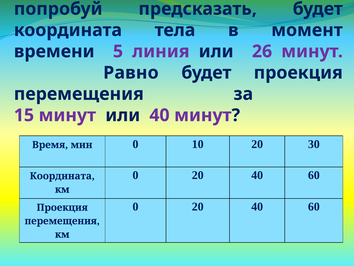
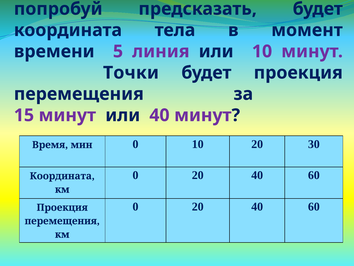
или 26: 26 -> 10 (262, 51)
Равно: Равно -> Точки (131, 73)
